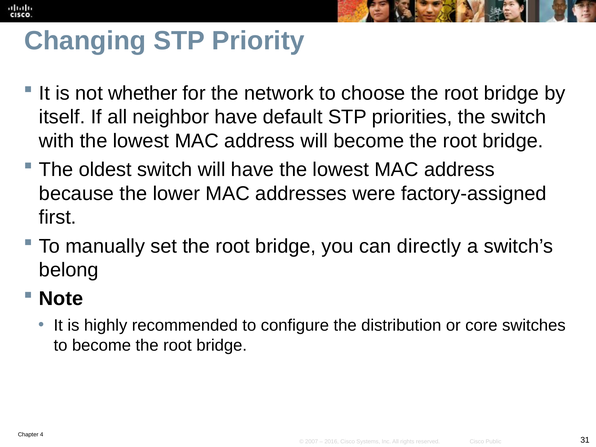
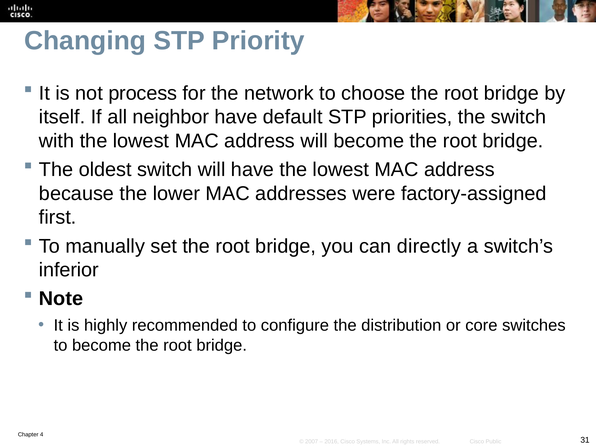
whether: whether -> process (143, 93)
belong: belong -> inferior (69, 270)
